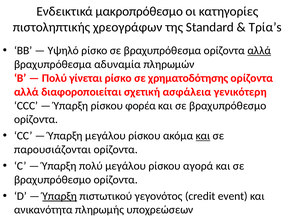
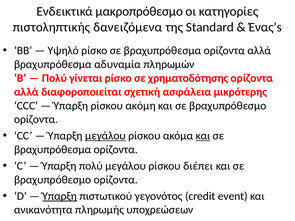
χρεογράφων: χρεογράφων -> δανειζόμενα (128, 27)
Τρία’s: Τρία’s -> Ένας’s (265, 27)
αλλά underline: present -> none (259, 51)
γενικότερη: γενικότερη -> μικρότερης (240, 92)
φορέα: φορέα -> ακόμη (141, 106)
μεγάλου underline: none -> present (105, 136)
παρουσιάζονται: παρουσιάζονται -> βραχυπρόθεσμα (53, 150)
αγορά: αγορά -> διέπει (198, 166)
